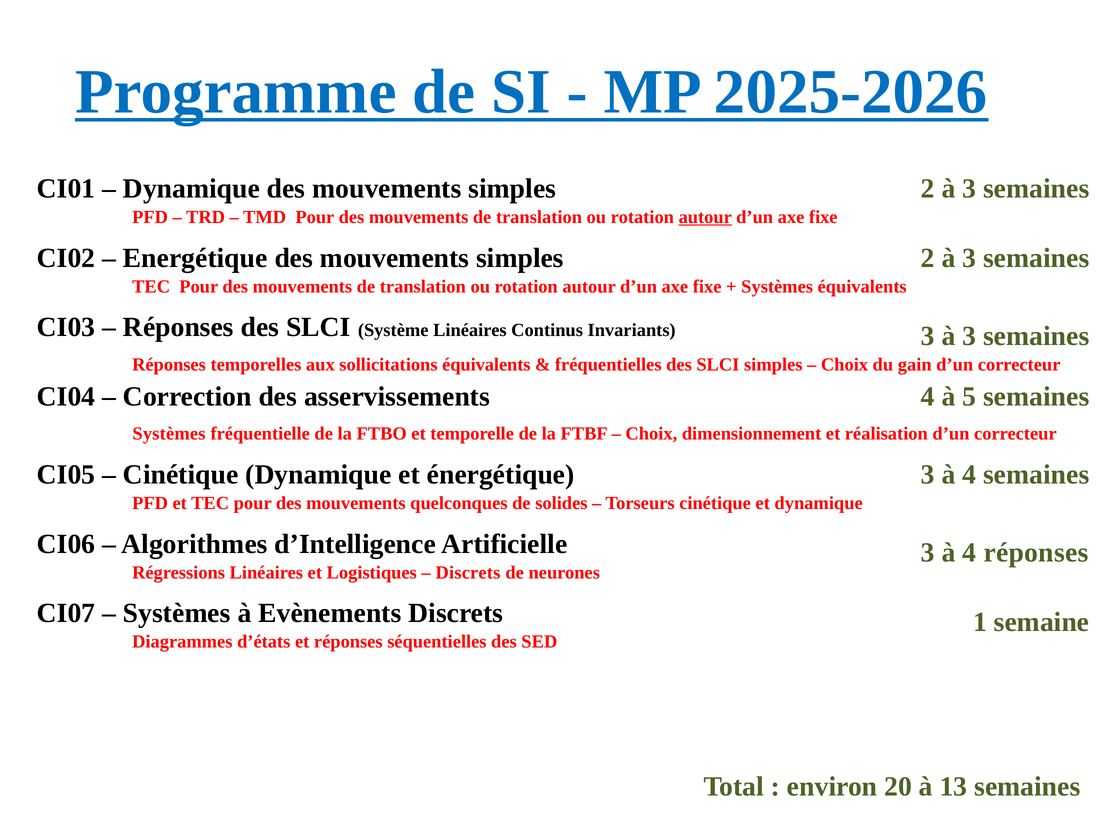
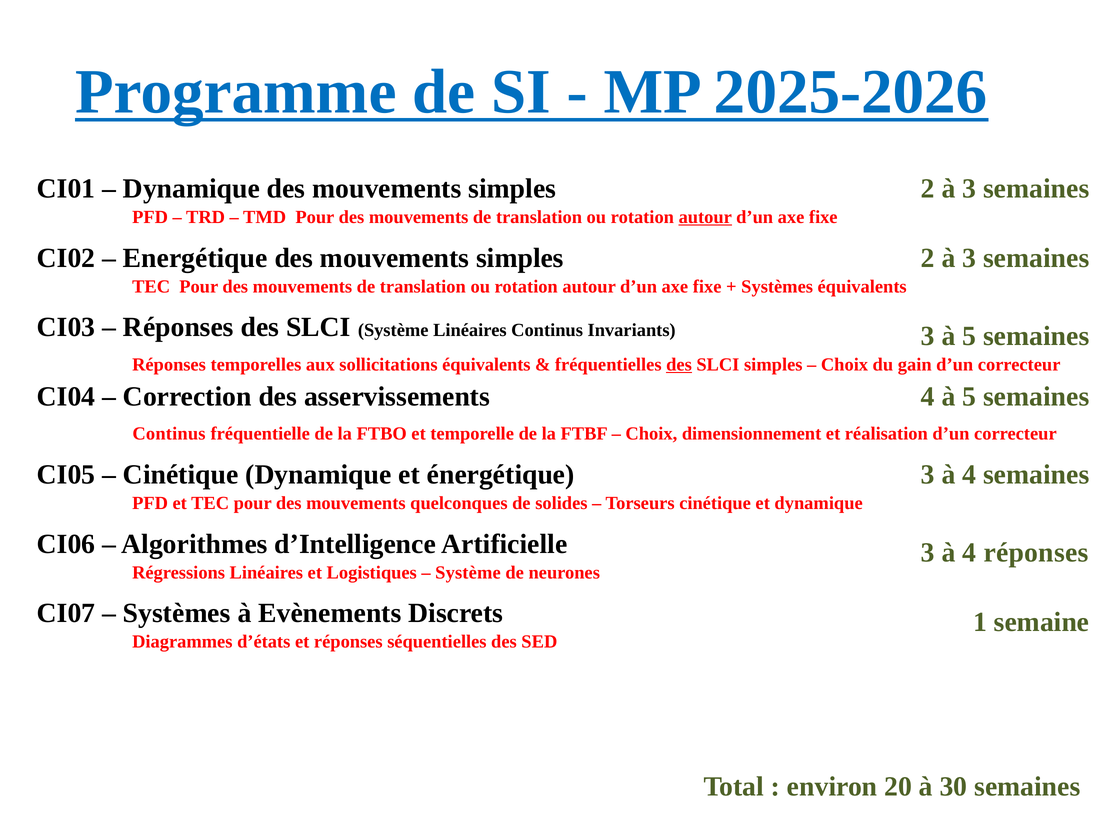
3 à 3: 3 -> 5 (969, 336)
des underline: none -> present (679, 364)
Systèmes: Systèmes -> Continus (169, 434)
Discrets: Discrets -> Système (468, 572)
13: 13 -> 30 (953, 786)
